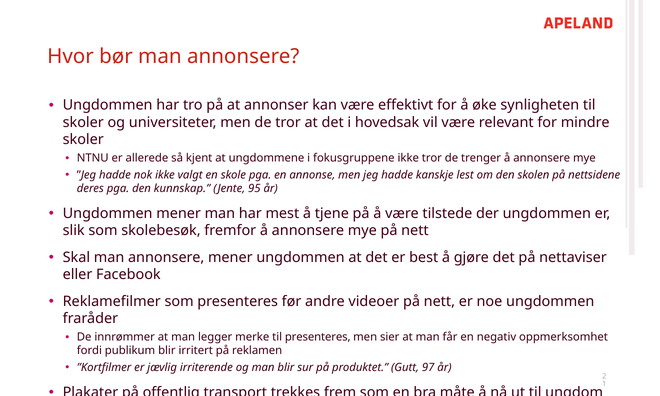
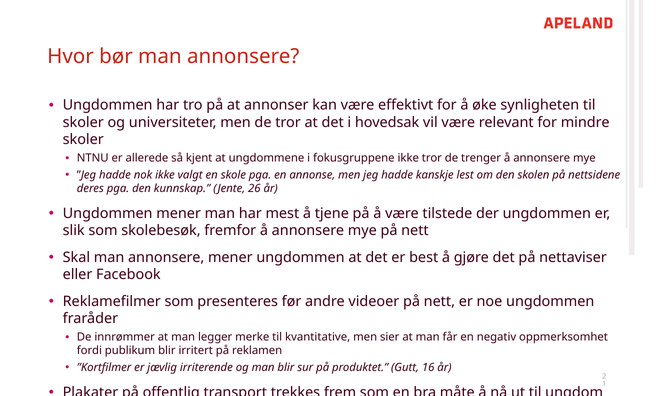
95: 95 -> 26 (254, 188)
til presenteres: presenteres -> kvantitative (318, 337)
97: 97 -> 16 (428, 367)
